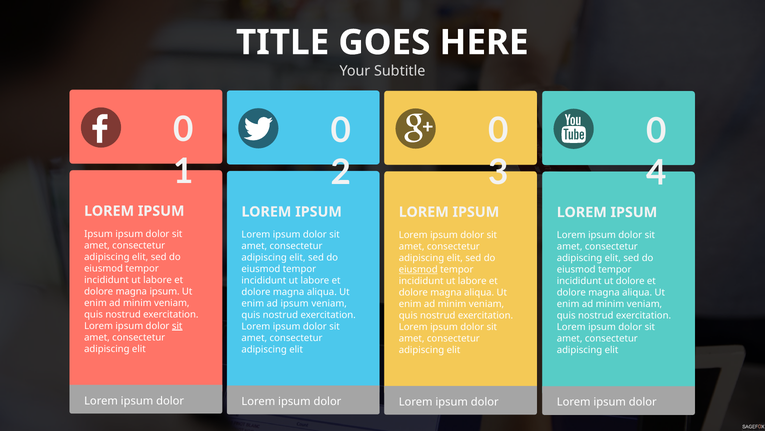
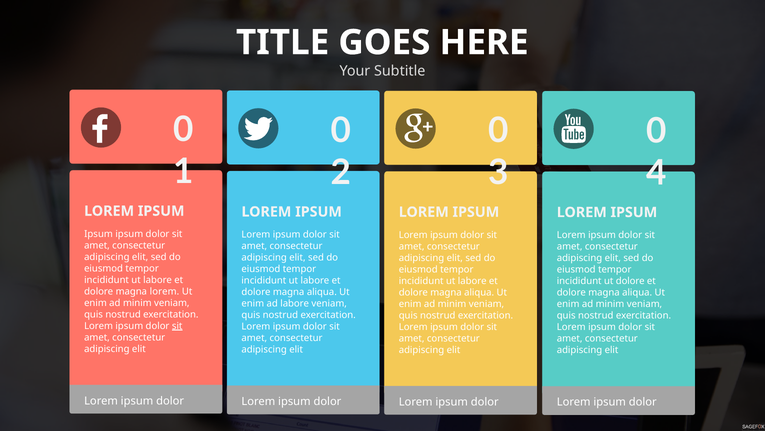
eiusmod underline: present -> none (418, 269)
magna ipsum: ipsum -> lorem (164, 291)
ad ipsum: ipsum -> labore (295, 303)
